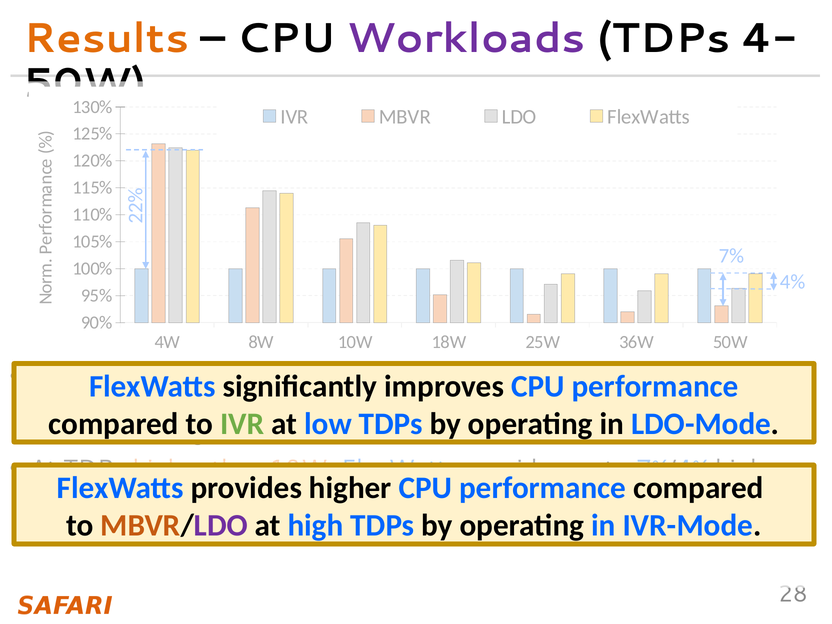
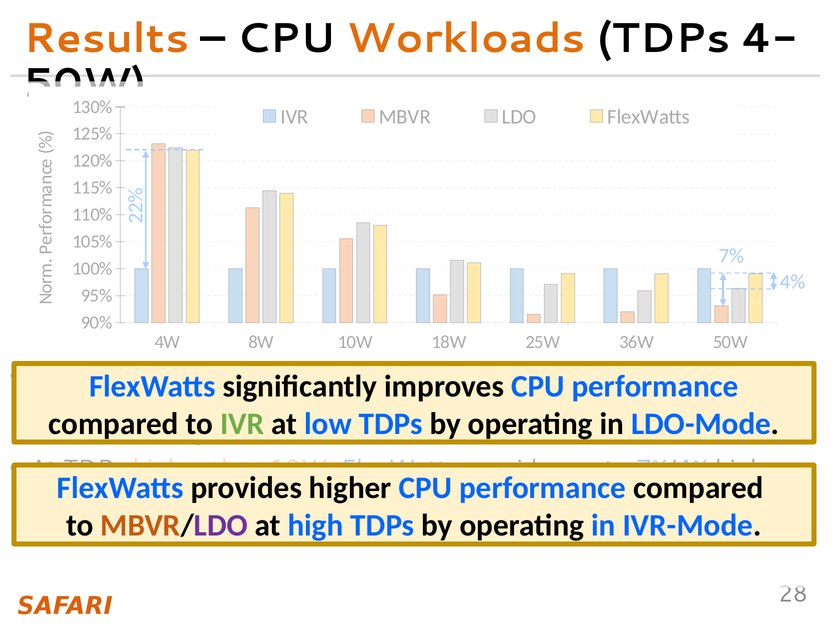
Workloads colour: purple -> orange (466, 38)
